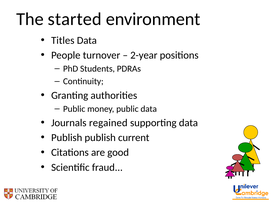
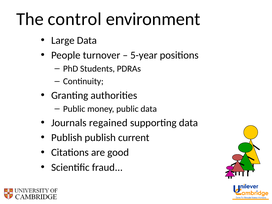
started: started -> control (75, 19)
Titles: Titles -> Large (63, 40)
2-year: 2-year -> 5-year (144, 55)
